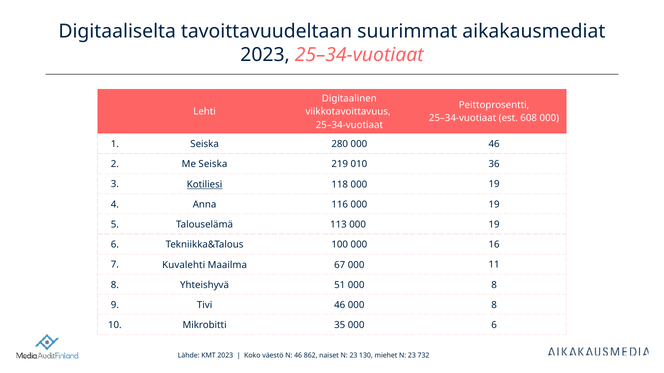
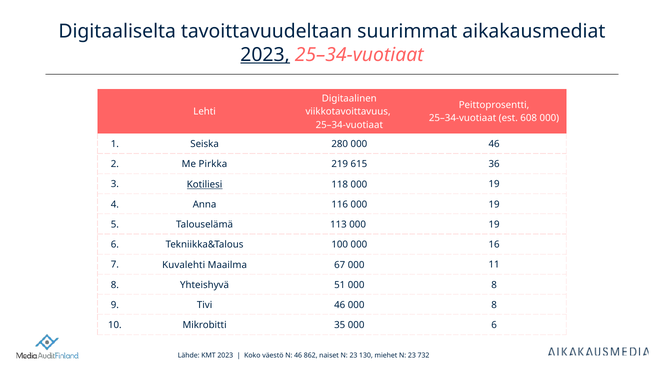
2023 underline: none -> present (265, 55)
Me Seiska: Seiska -> Pirkka (213, 165)
010: 010 -> 615 (359, 165)
